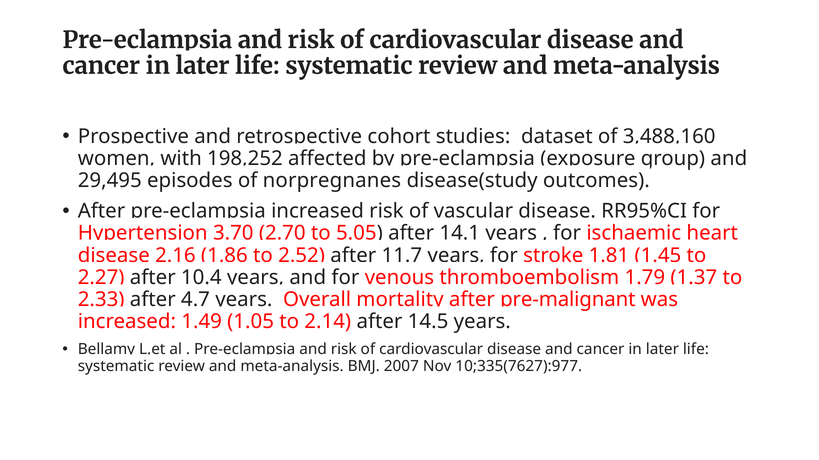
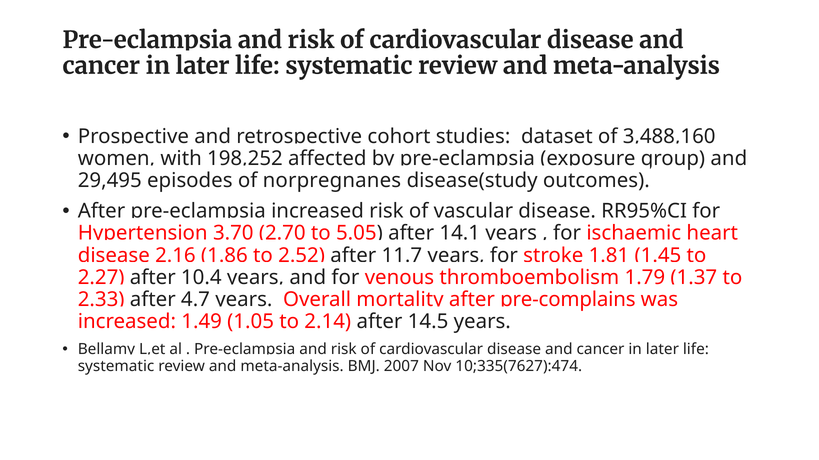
pre-malignant: pre-malignant -> pre-complains (568, 300)
10;335(7627):977: 10;335(7627):977 -> 10;335(7627):474 (519, 367)
